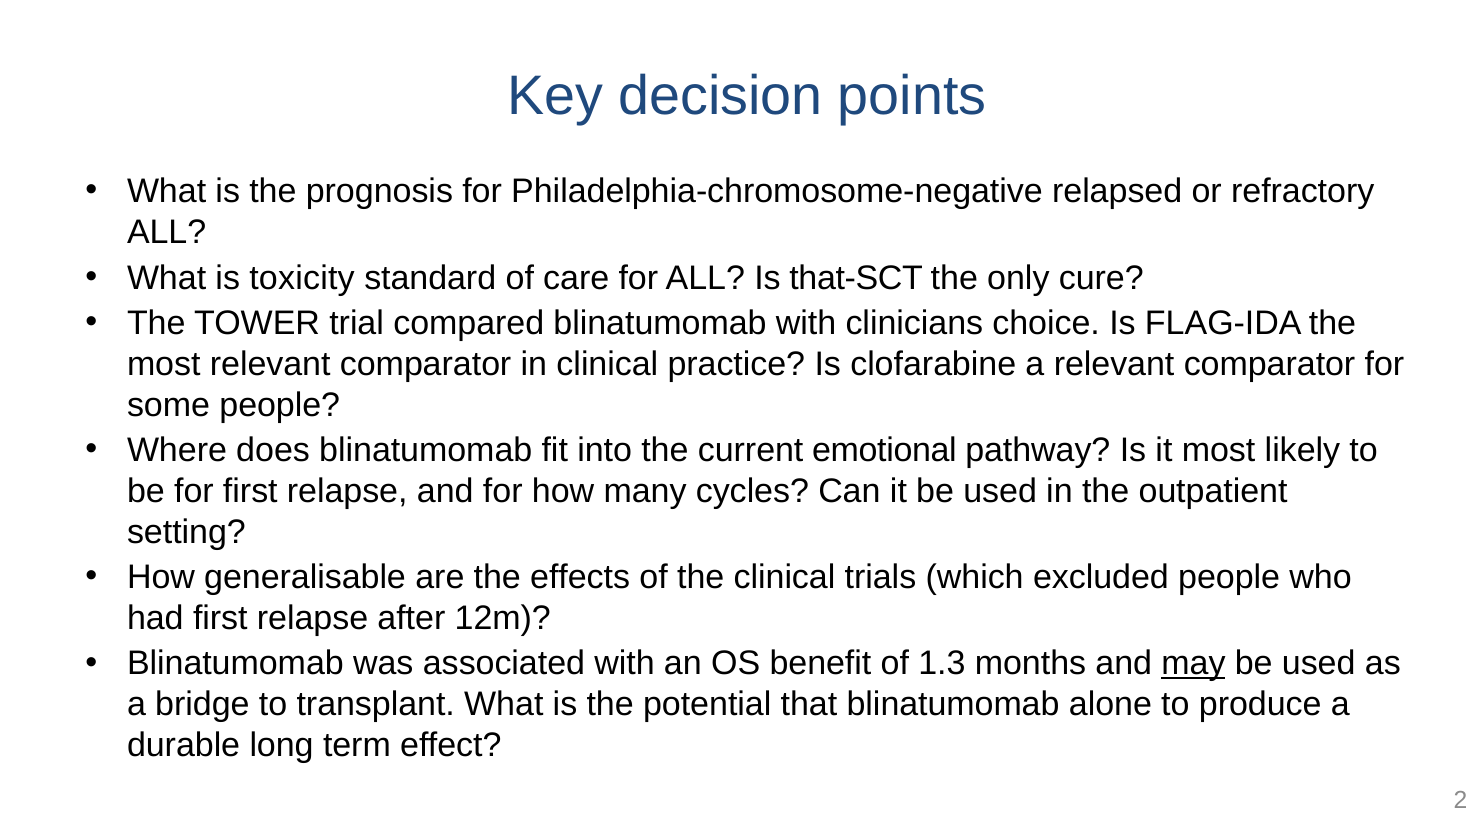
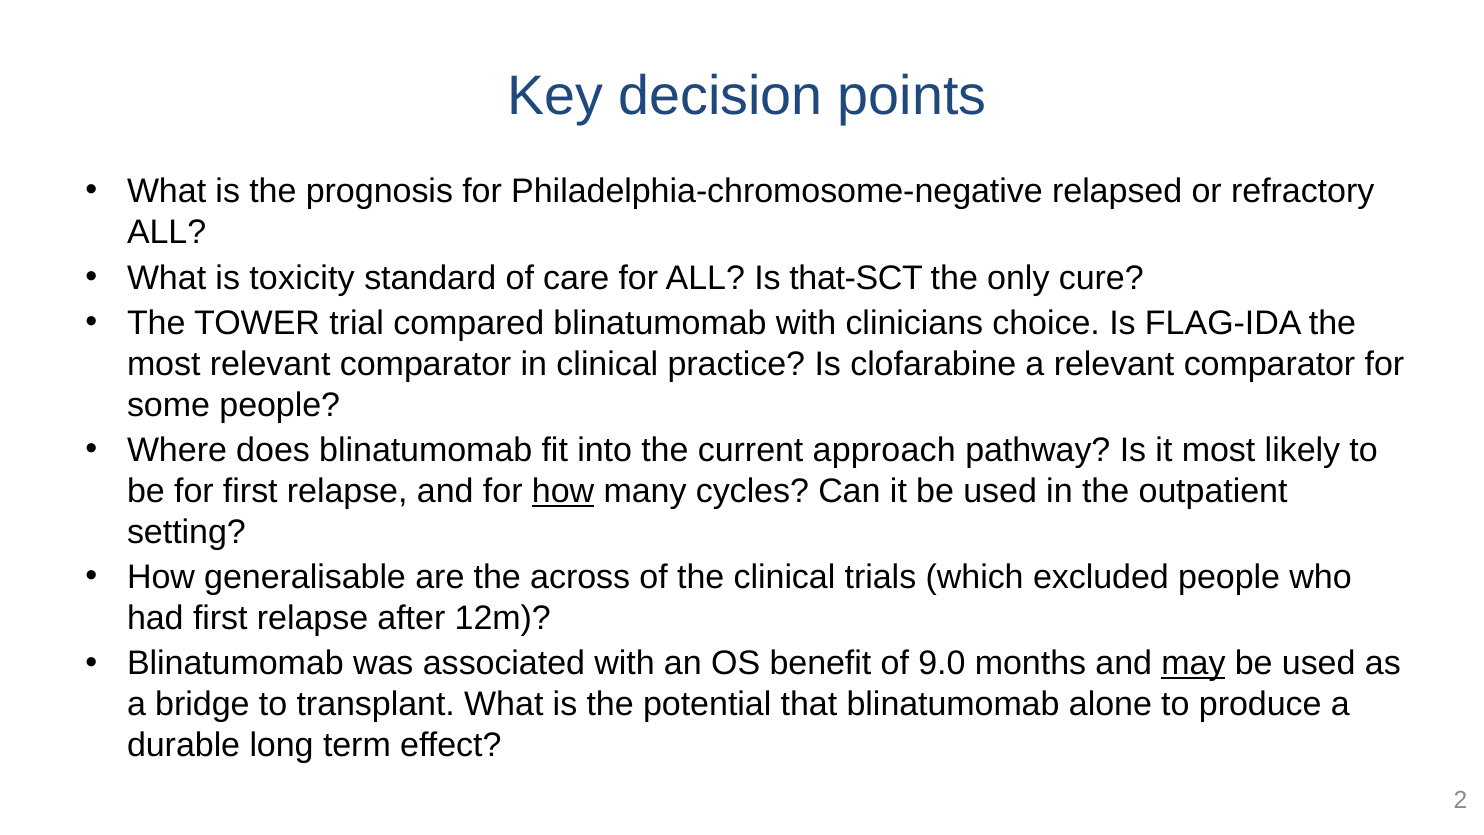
emotional: emotional -> approach (884, 450)
how underline: none -> present (563, 491)
effects: effects -> across (580, 577)
1.3: 1.3 -> 9.0 (942, 663)
